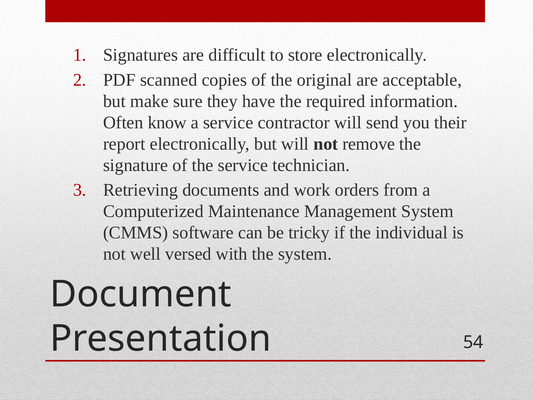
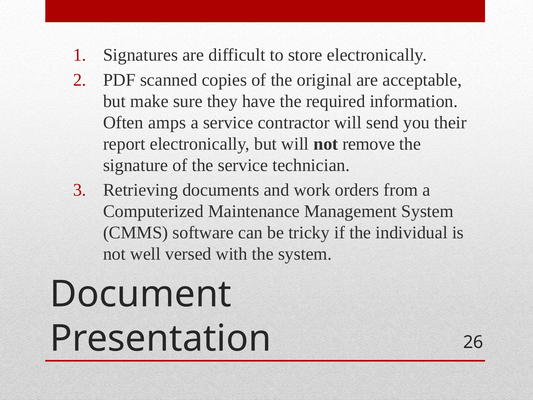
know: know -> amps (167, 122)
54: 54 -> 26 (473, 342)
